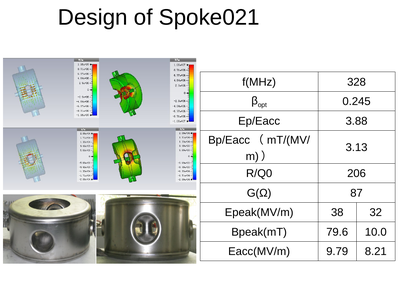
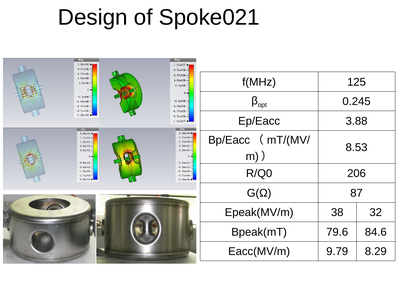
328: 328 -> 125 (357, 82)
3.13: 3.13 -> 8.53 (357, 147)
10.0: 10.0 -> 84.6 (376, 232)
8.21: 8.21 -> 8.29 (376, 251)
